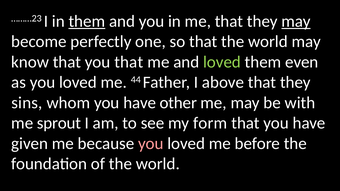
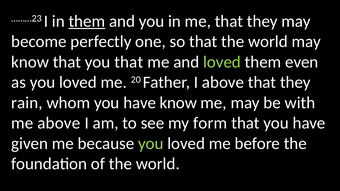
may underline: present -> none (296, 21)
44: 44 -> 20 (136, 80)
sins: sins -> rain (27, 103)
have other: other -> know (178, 103)
me sprout: sprout -> above (59, 123)
you colour: pink -> light green (151, 144)
